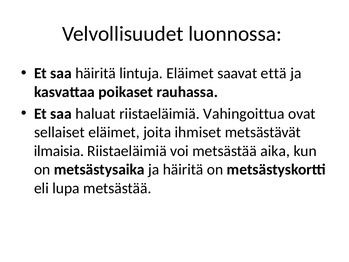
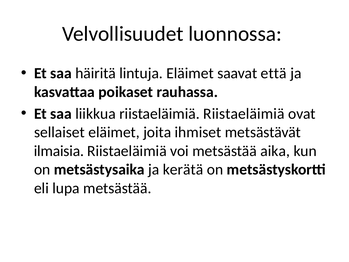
haluat: haluat -> liikkua (96, 114)
riistaeläimiä Vahingoittua: Vahingoittua -> Riistaeläimiä (244, 114)
ja häiritä: häiritä -> kerätä (183, 169)
